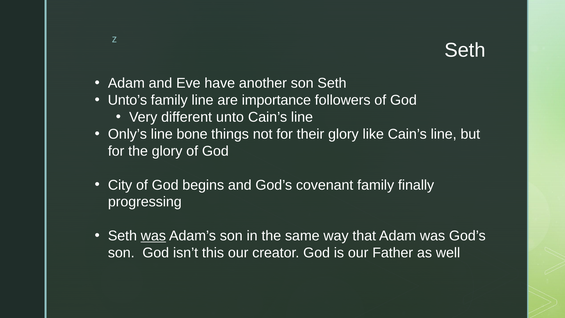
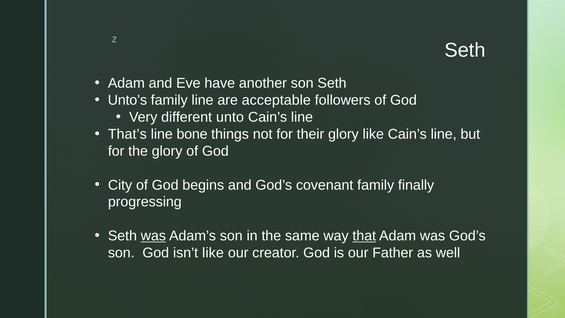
importance: importance -> acceptable (276, 100)
Only’s: Only’s -> That’s (127, 134)
that underline: none -> present (364, 236)
isn’t this: this -> like (213, 253)
